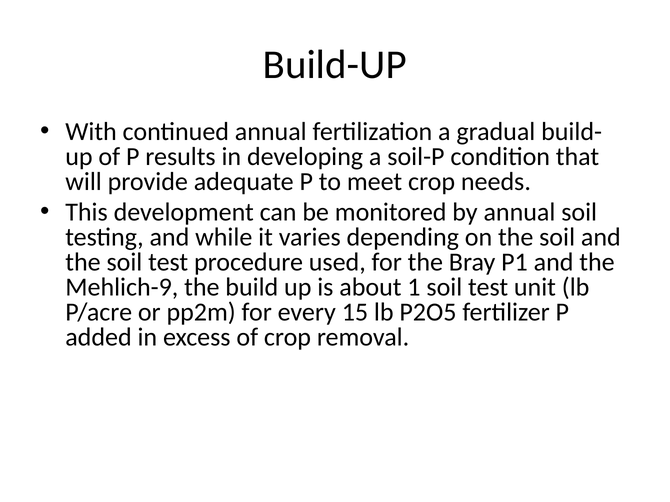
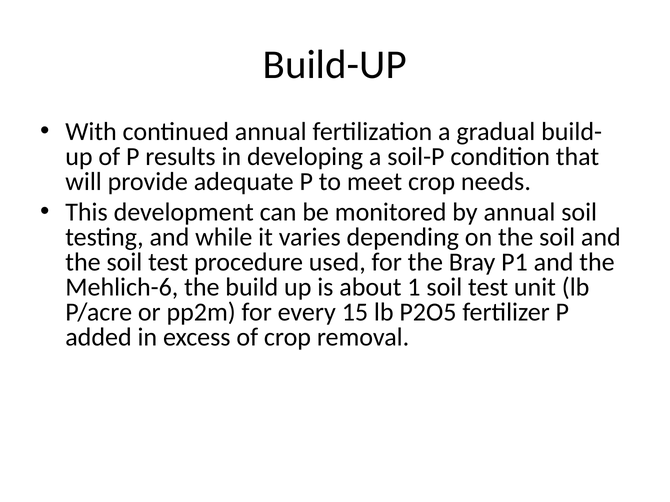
Mehlich-9: Mehlich-9 -> Mehlich-6 (122, 287)
